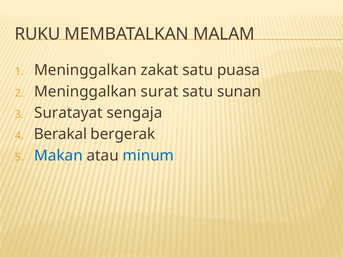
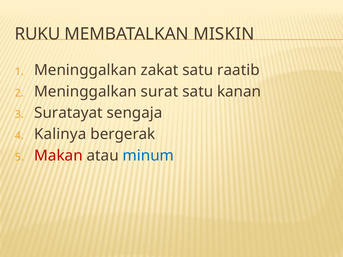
MALAM: MALAM -> MISKIN (224, 34)
puasa: puasa -> raatib (238, 70)
sunan: sunan -> kanan (239, 92)
Berakal: Berakal -> Kalinya (60, 134)
Makan colour: blue -> red (58, 156)
